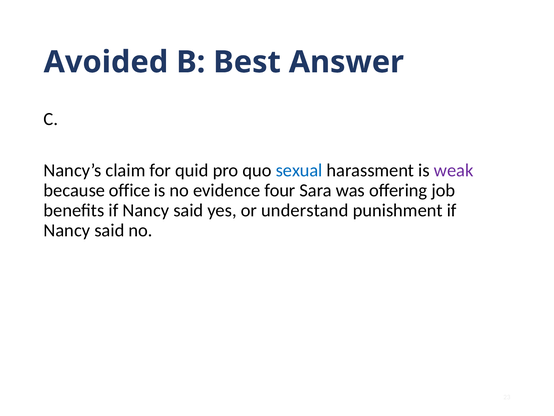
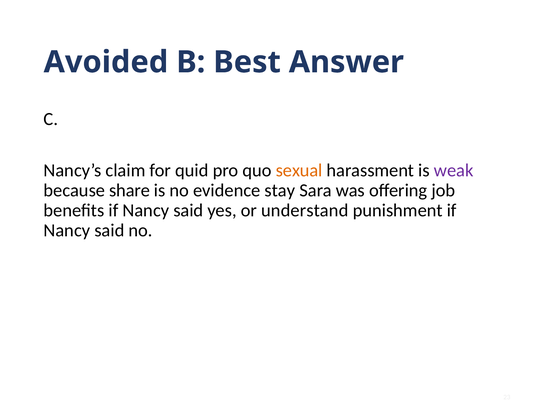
sexual colour: blue -> orange (299, 170)
office: office -> share (130, 190)
four: four -> stay (280, 190)
